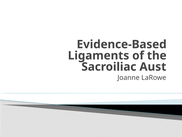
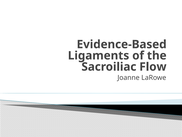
Aust: Aust -> Flow (153, 67)
